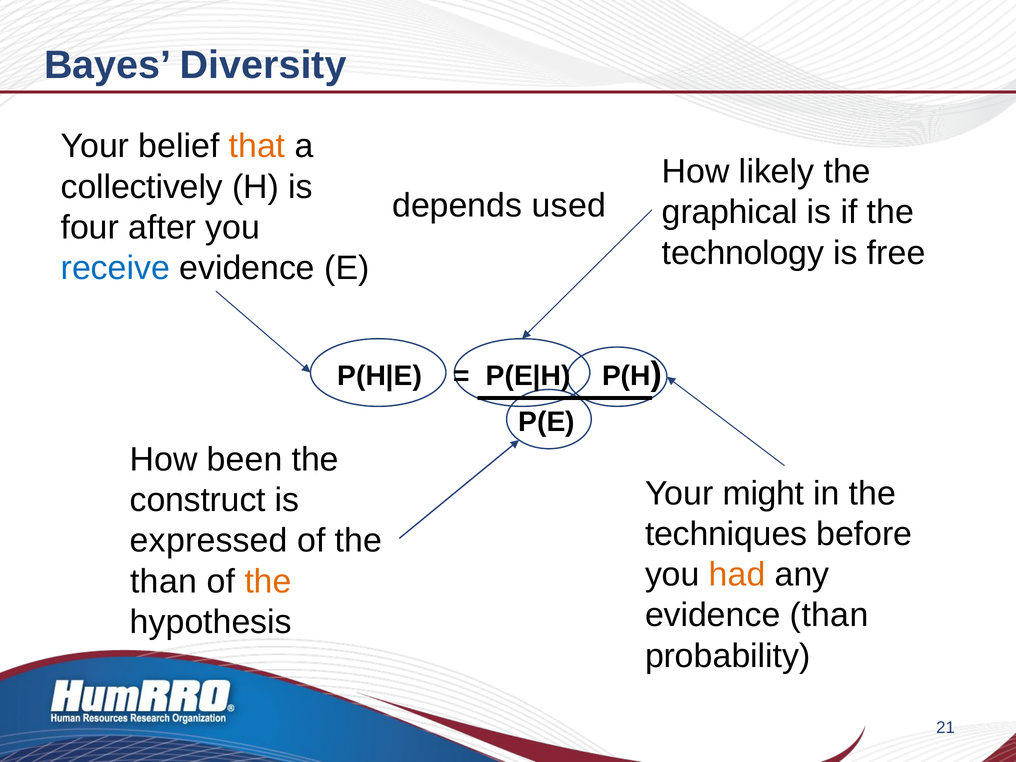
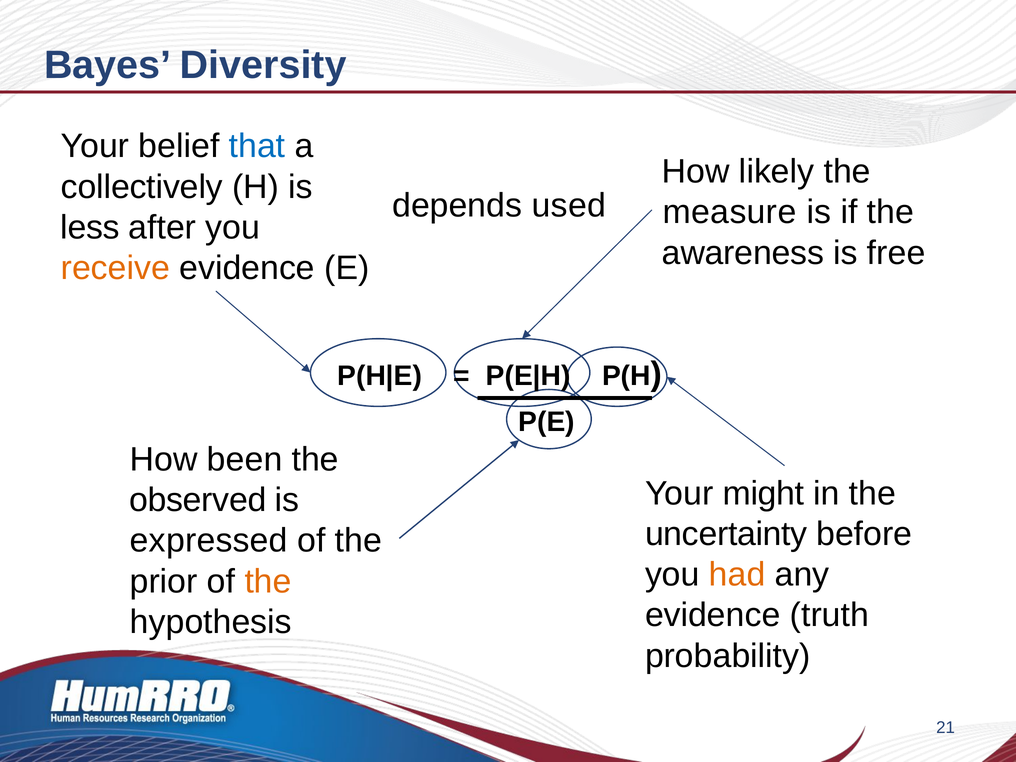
that colour: orange -> blue (257, 146)
graphical: graphical -> measure (730, 212)
four: four -> less (90, 227)
technology: technology -> awareness (743, 253)
receive colour: blue -> orange (115, 268)
construct: construct -> observed (198, 500)
techniques: techniques -> uncertainty (726, 534)
than: than -> prior (164, 581)
evidence than: than -> truth (829, 615)
